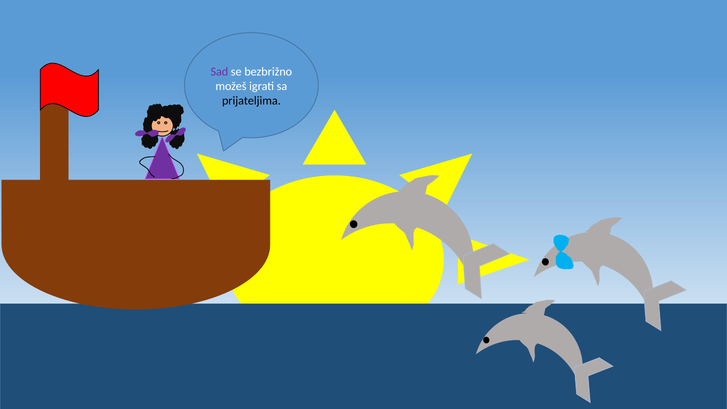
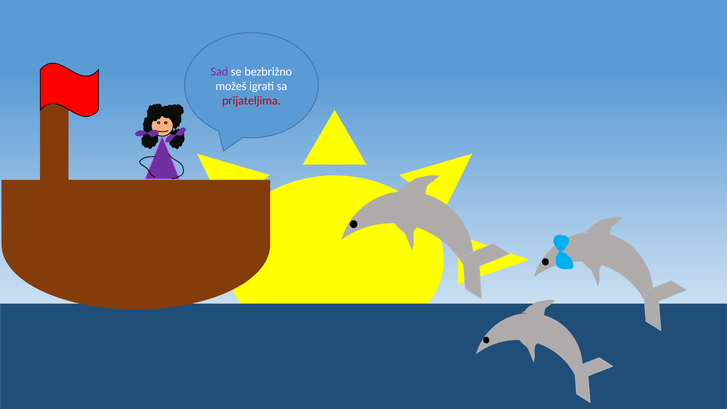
prijateljima colour: black -> red (251, 101)
